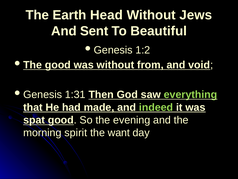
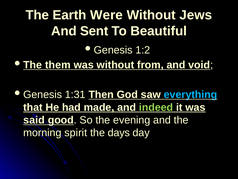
Head: Head -> Were (106, 15)
good: good -> them (58, 65)
everything colour: light green -> light blue (190, 94)
spat: spat -> said (34, 120)
want: want -> days (119, 132)
